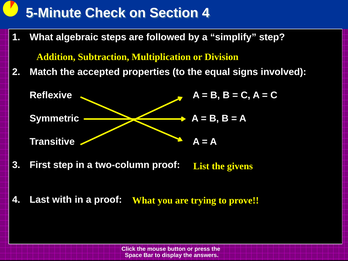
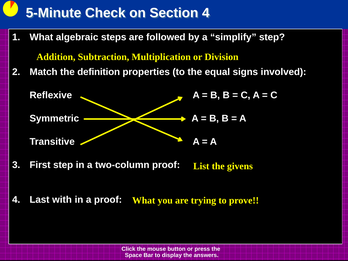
accepted: accepted -> definition (99, 72)
